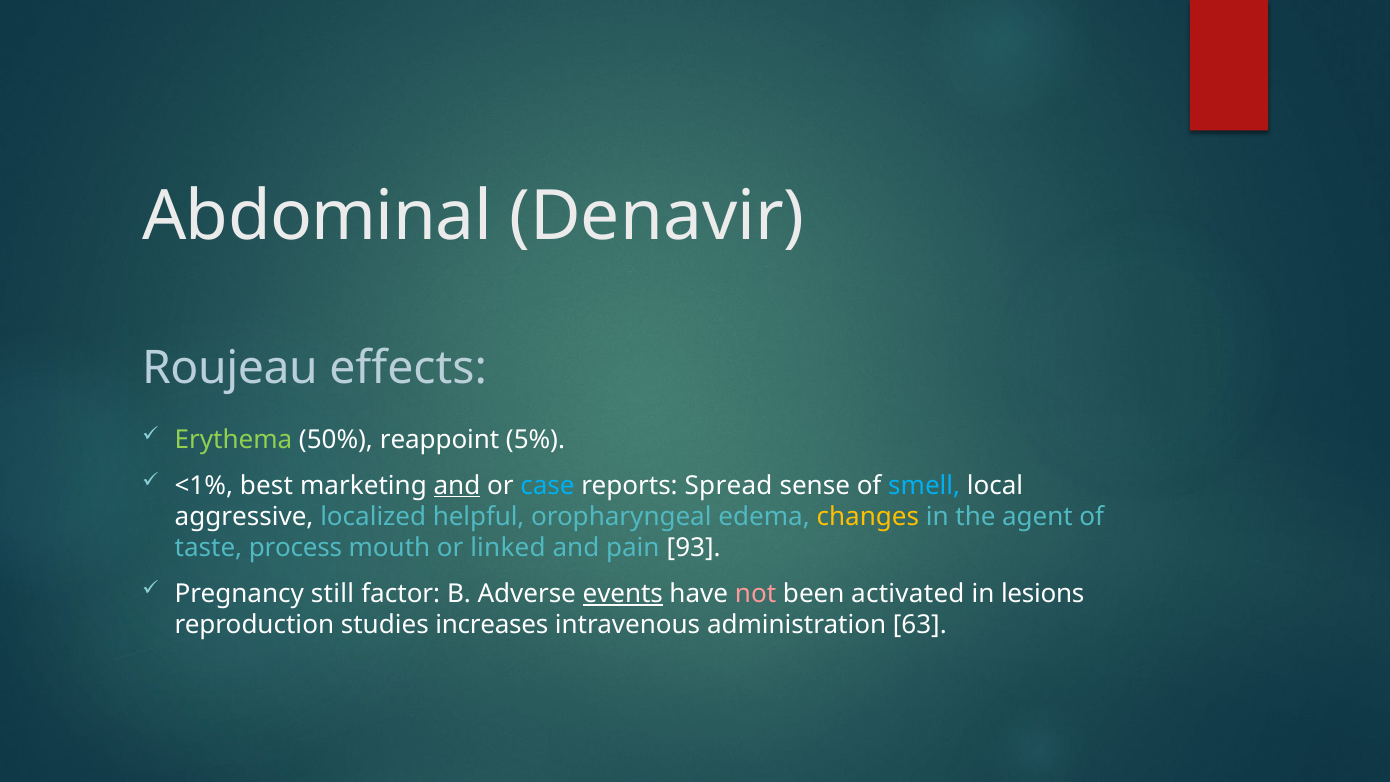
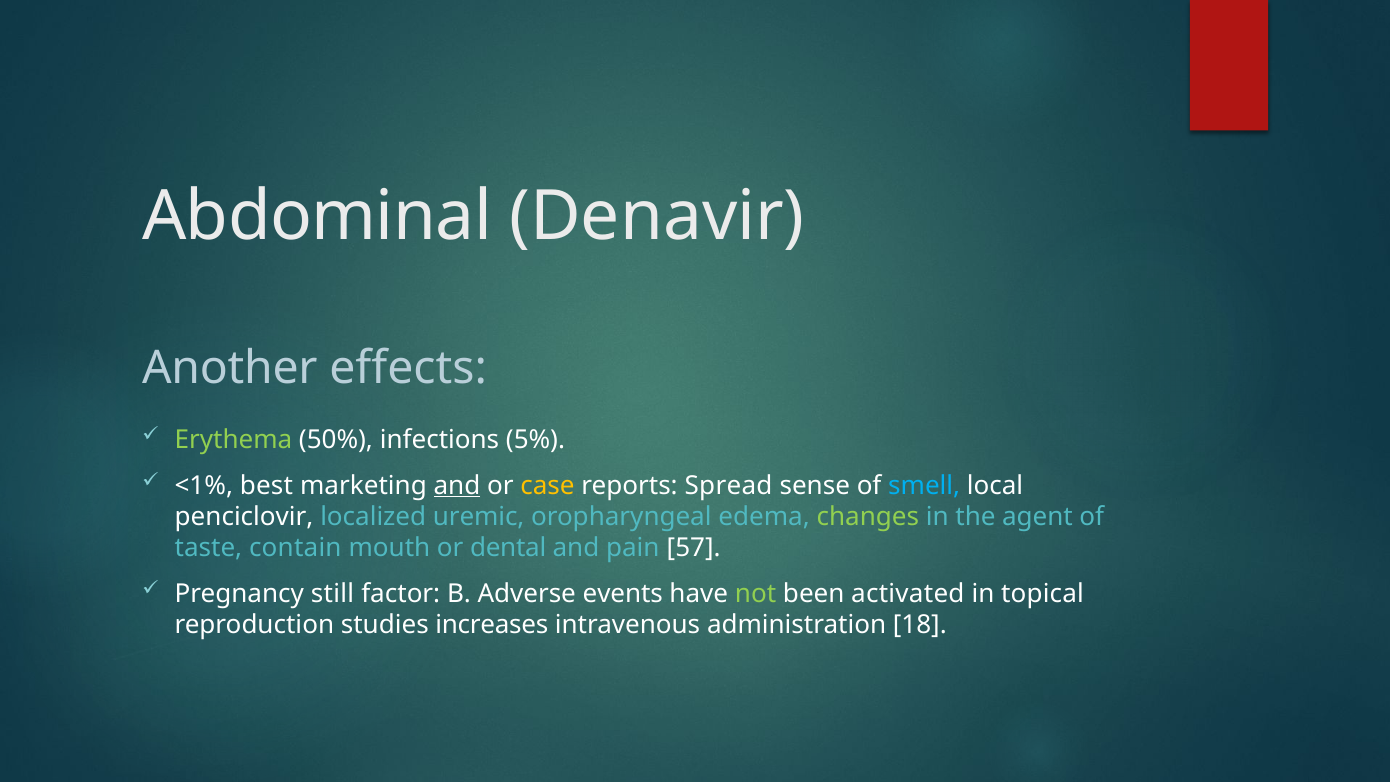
Roujeau: Roujeau -> Another (230, 368)
reappoint: reappoint -> infections (440, 440)
case colour: light blue -> yellow (548, 485)
aggressive: aggressive -> penciclovir (244, 517)
helpful: helpful -> uremic (479, 517)
changes colour: yellow -> light green (868, 517)
process: process -> contain (295, 548)
linked: linked -> dental (508, 548)
93: 93 -> 57 (694, 548)
events underline: present -> none (623, 594)
not colour: pink -> light green (756, 594)
lesions: lesions -> topical (1043, 594)
63: 63 -> 18 (920, 625)
